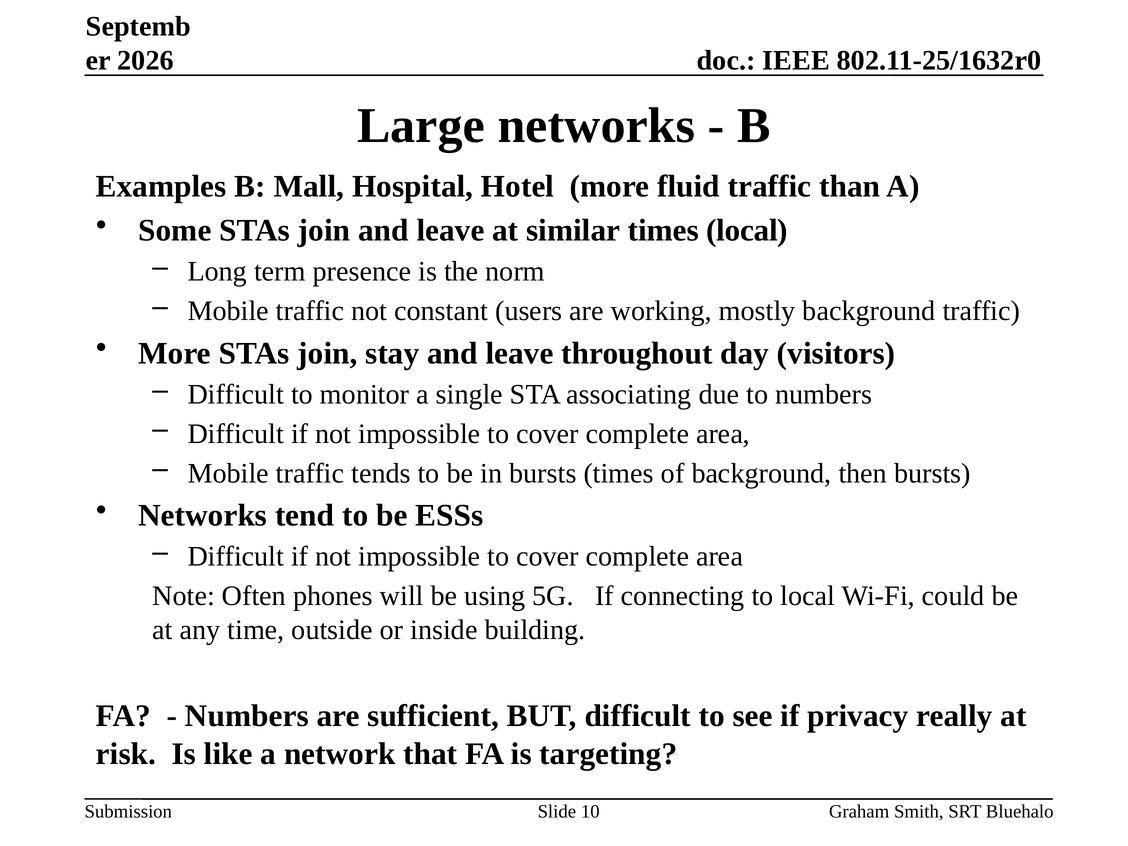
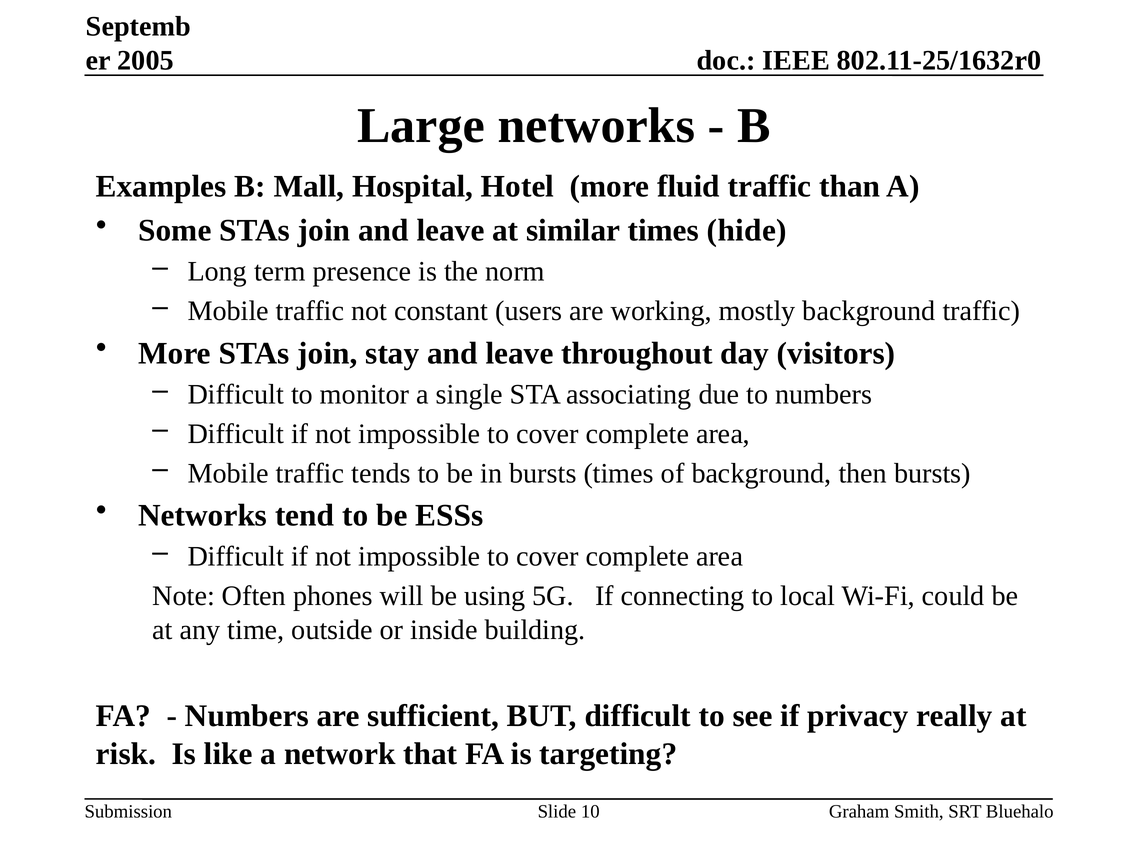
2026: 2026 -> 2005 (146, 60)
times local: local -> hide (747, 230)
